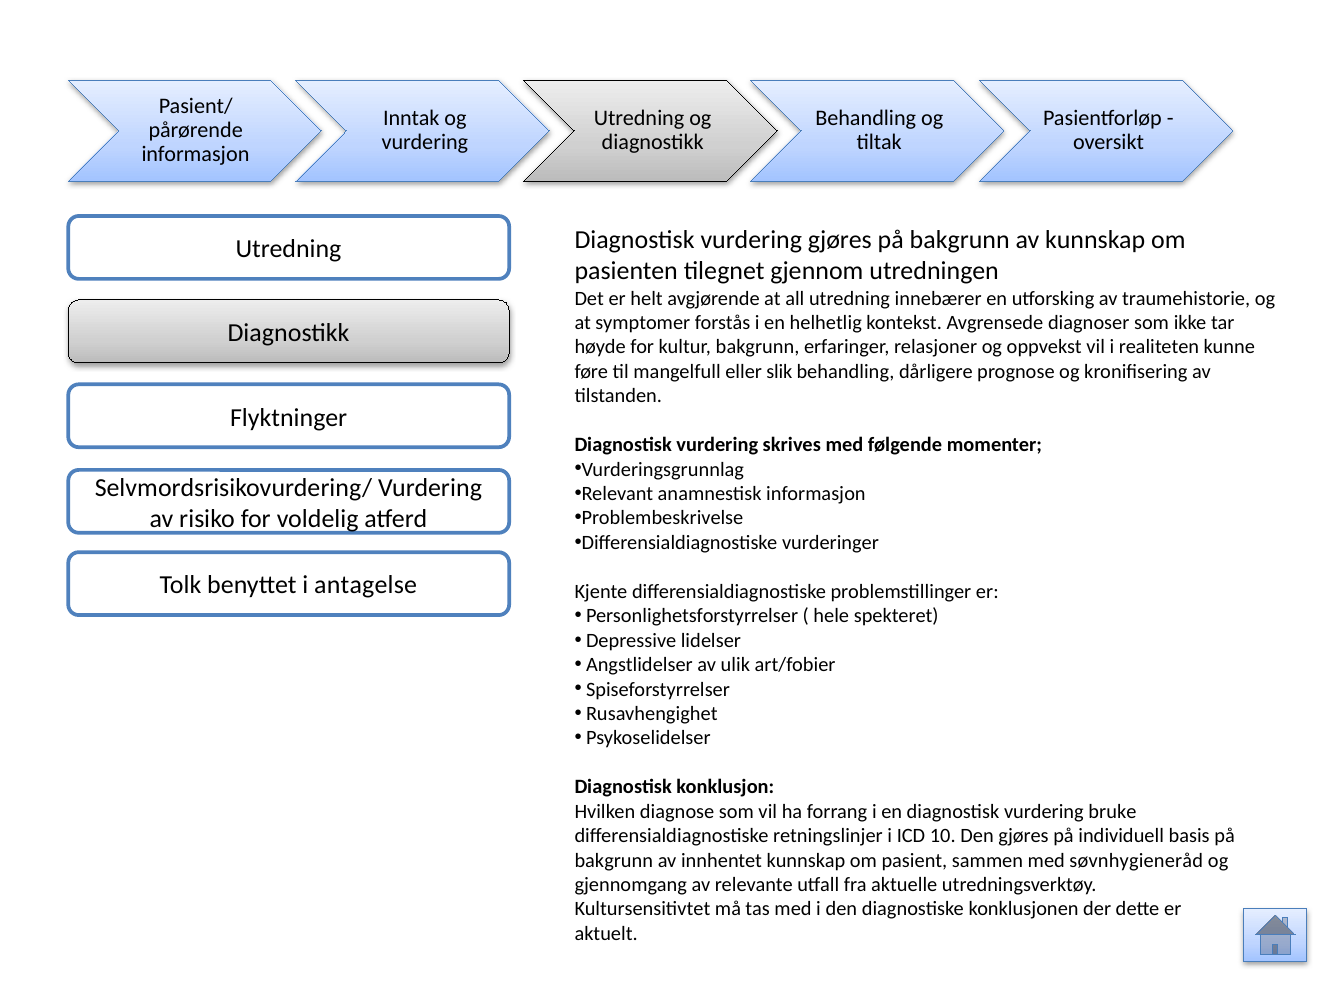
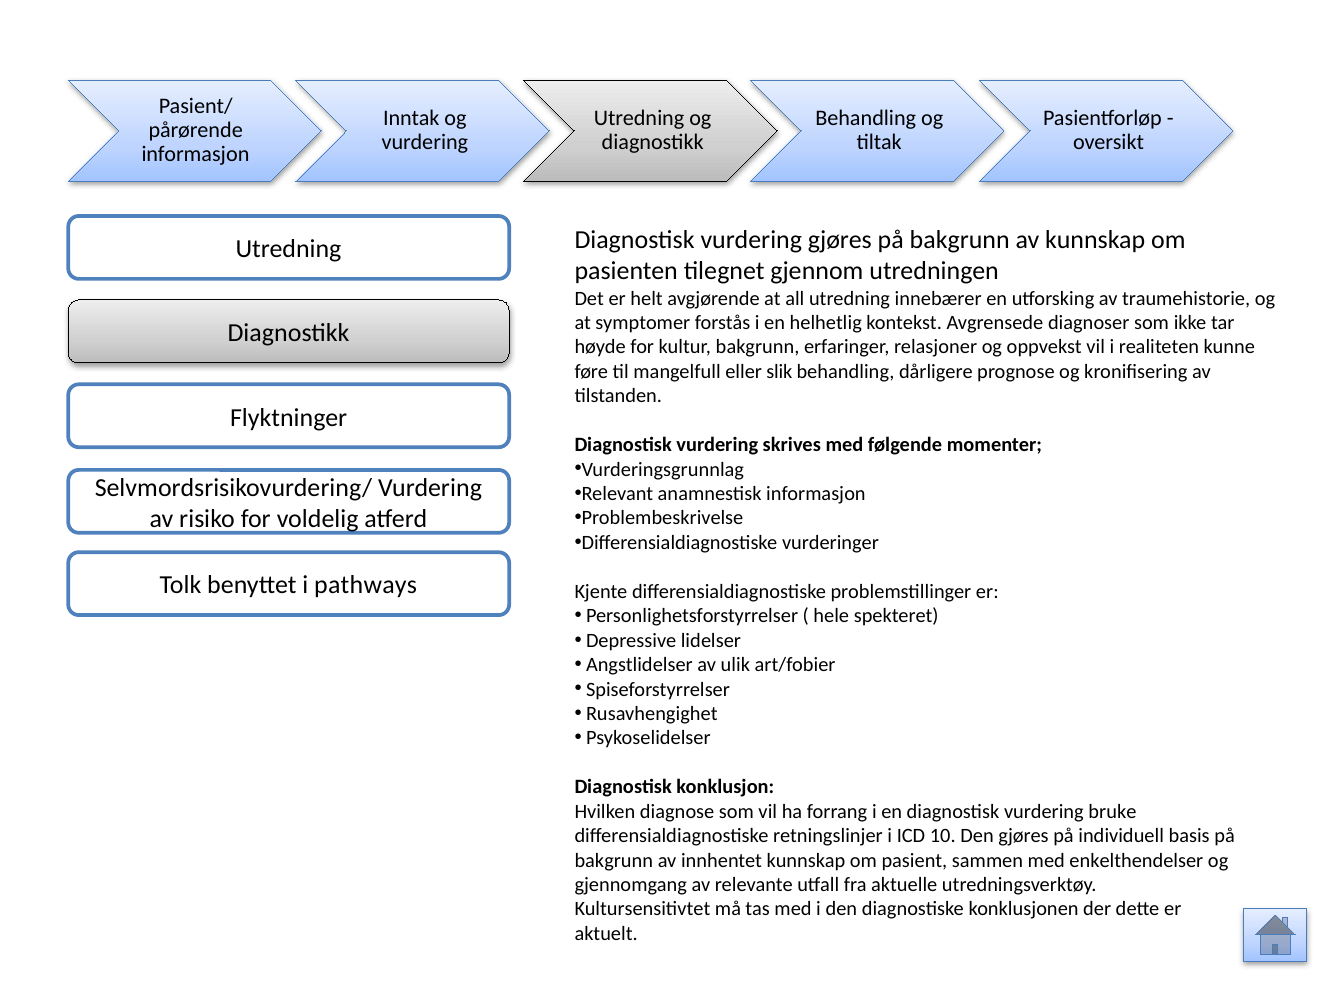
antagelse: antagelse -> pathways (366, 586)
søvnhygieneråd: søvnhygieneråd -> enkelthendelser (1136, 861)
